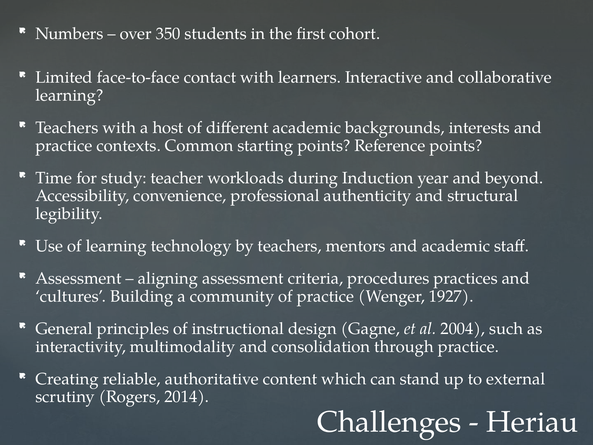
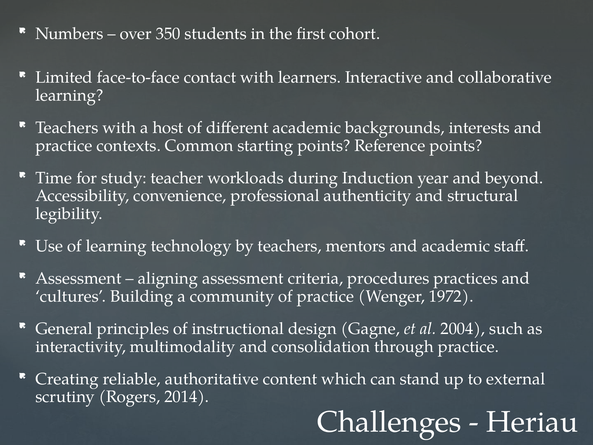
1927: 1927 -> 1972 (451, 296)
